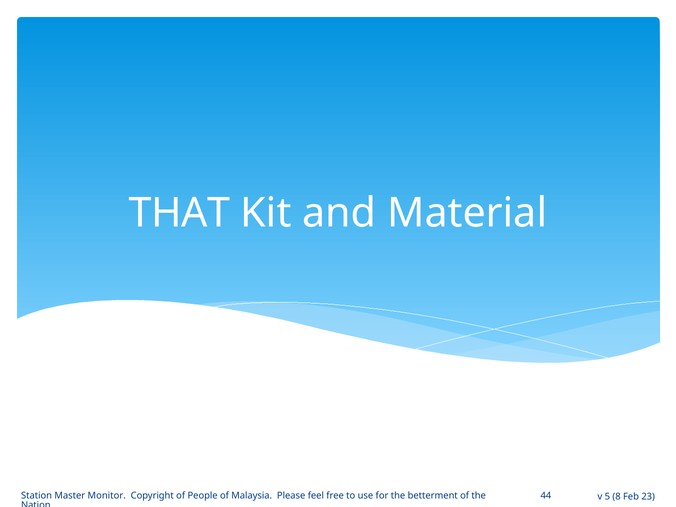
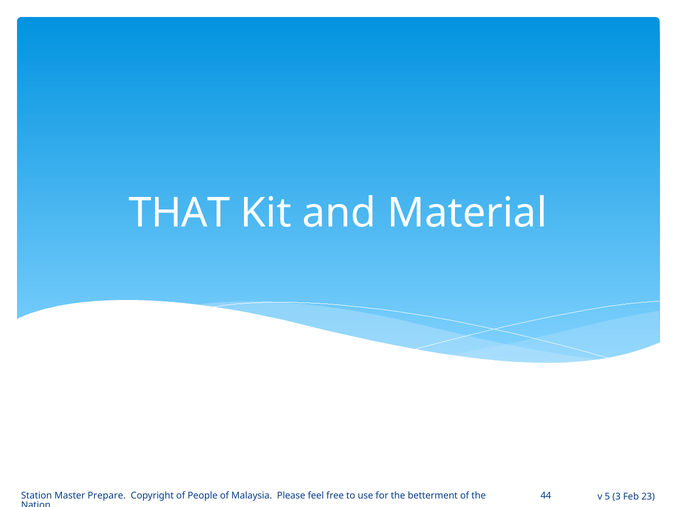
Monitor: Monitor -> Prepare (107, 496)
8: 8 -> 3 (617, 496)
